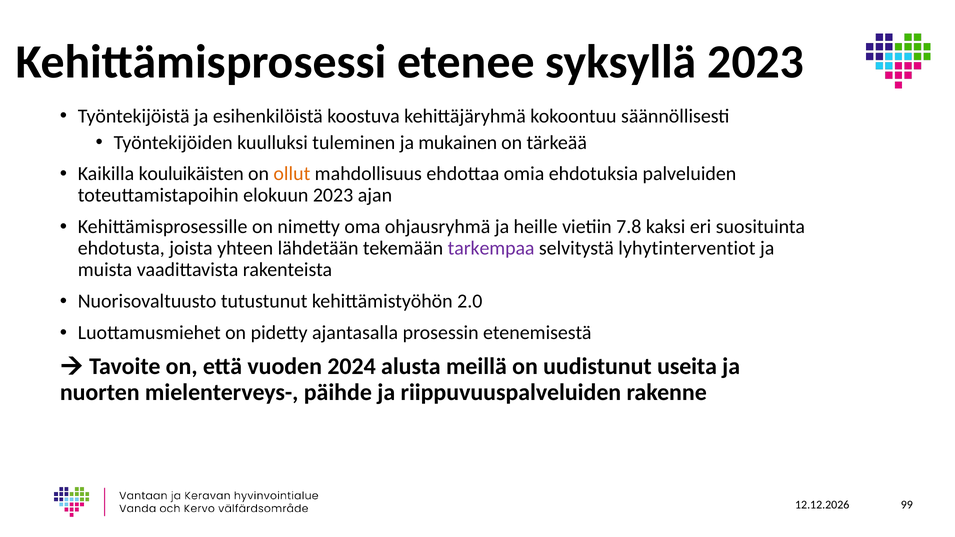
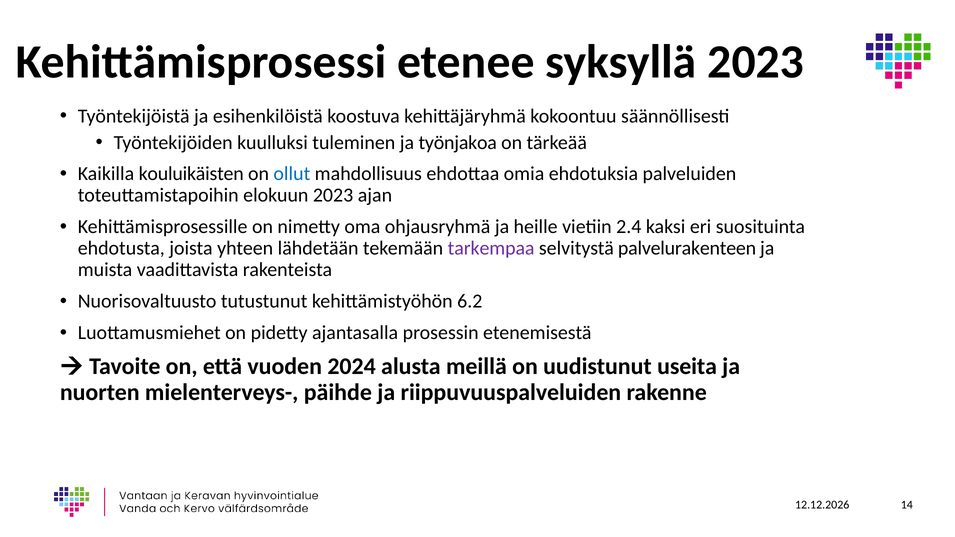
mukainen: mukainen -> työnjakoa (458, 142)
ollut colour: orange -> blue (292, 174)
7.8: 7.8 -> 2.4 (629, 227)
lyhytinterventiot: lyhytinterventiot -> palvelurakenteen (687, 248)
2.0: 2.0 -> 6.2 (470, 301)
99: 99 -> 14 (907, 505)
